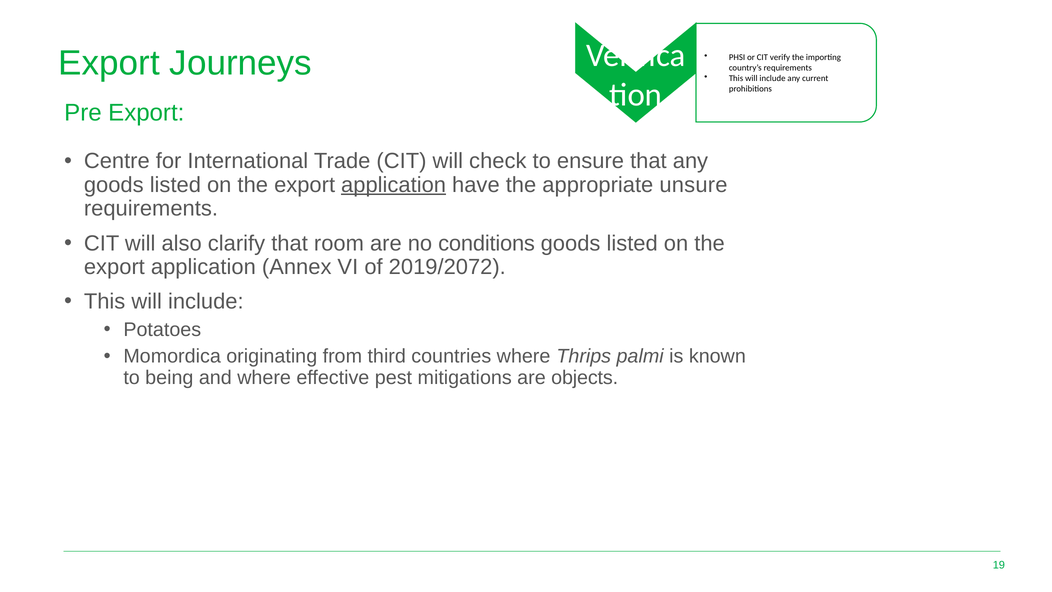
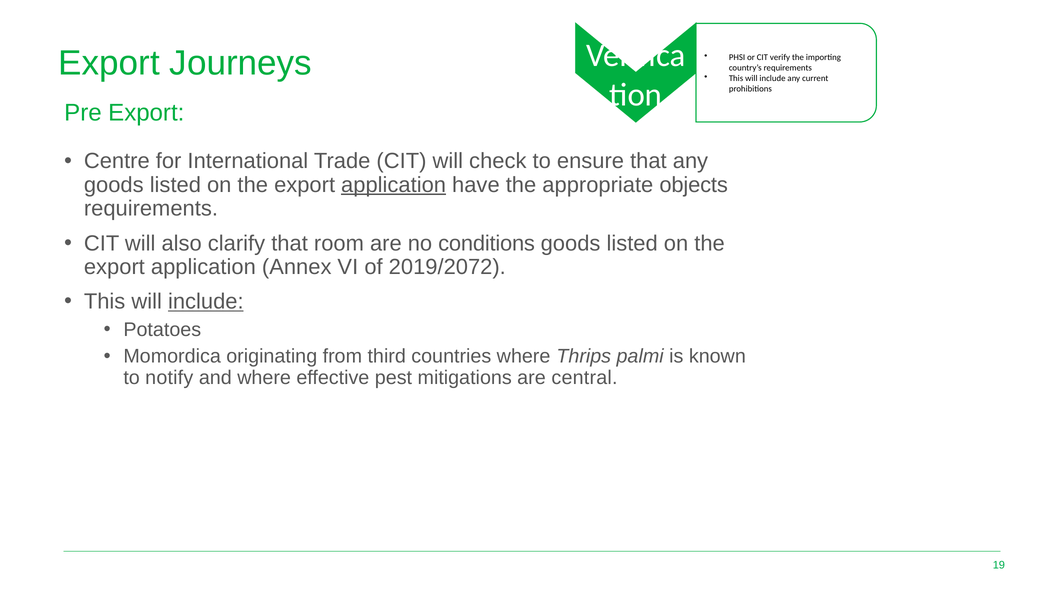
unsure: unsure -> objects (694, 185)
include underline: none -> present (206, 301)
being: being -> notify (169, 378)
objects: objects -> central (584, 378)
